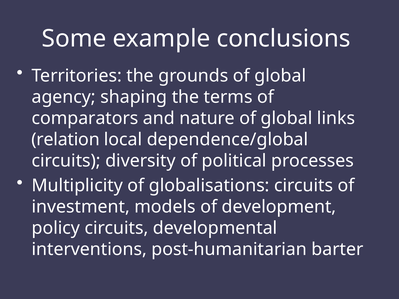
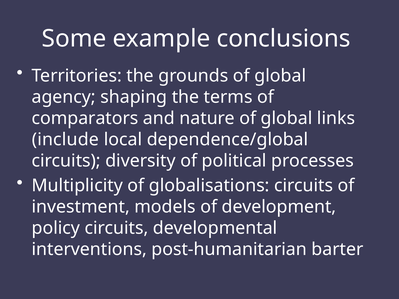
relation: relation -> include (65, 140)
